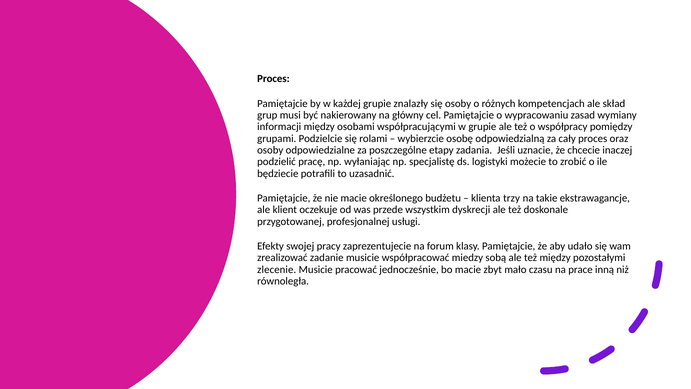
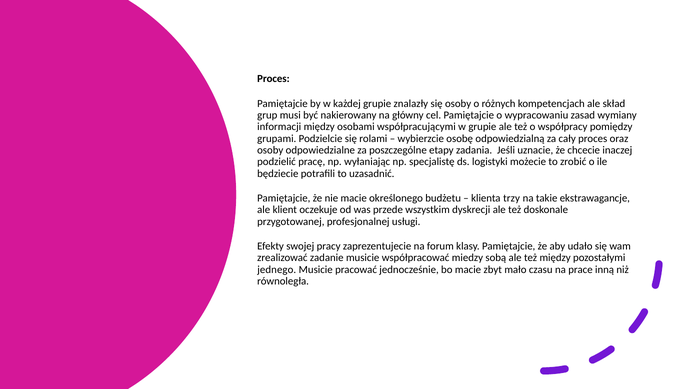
zlecenie: zlecenie -> jednego (277, 269)
